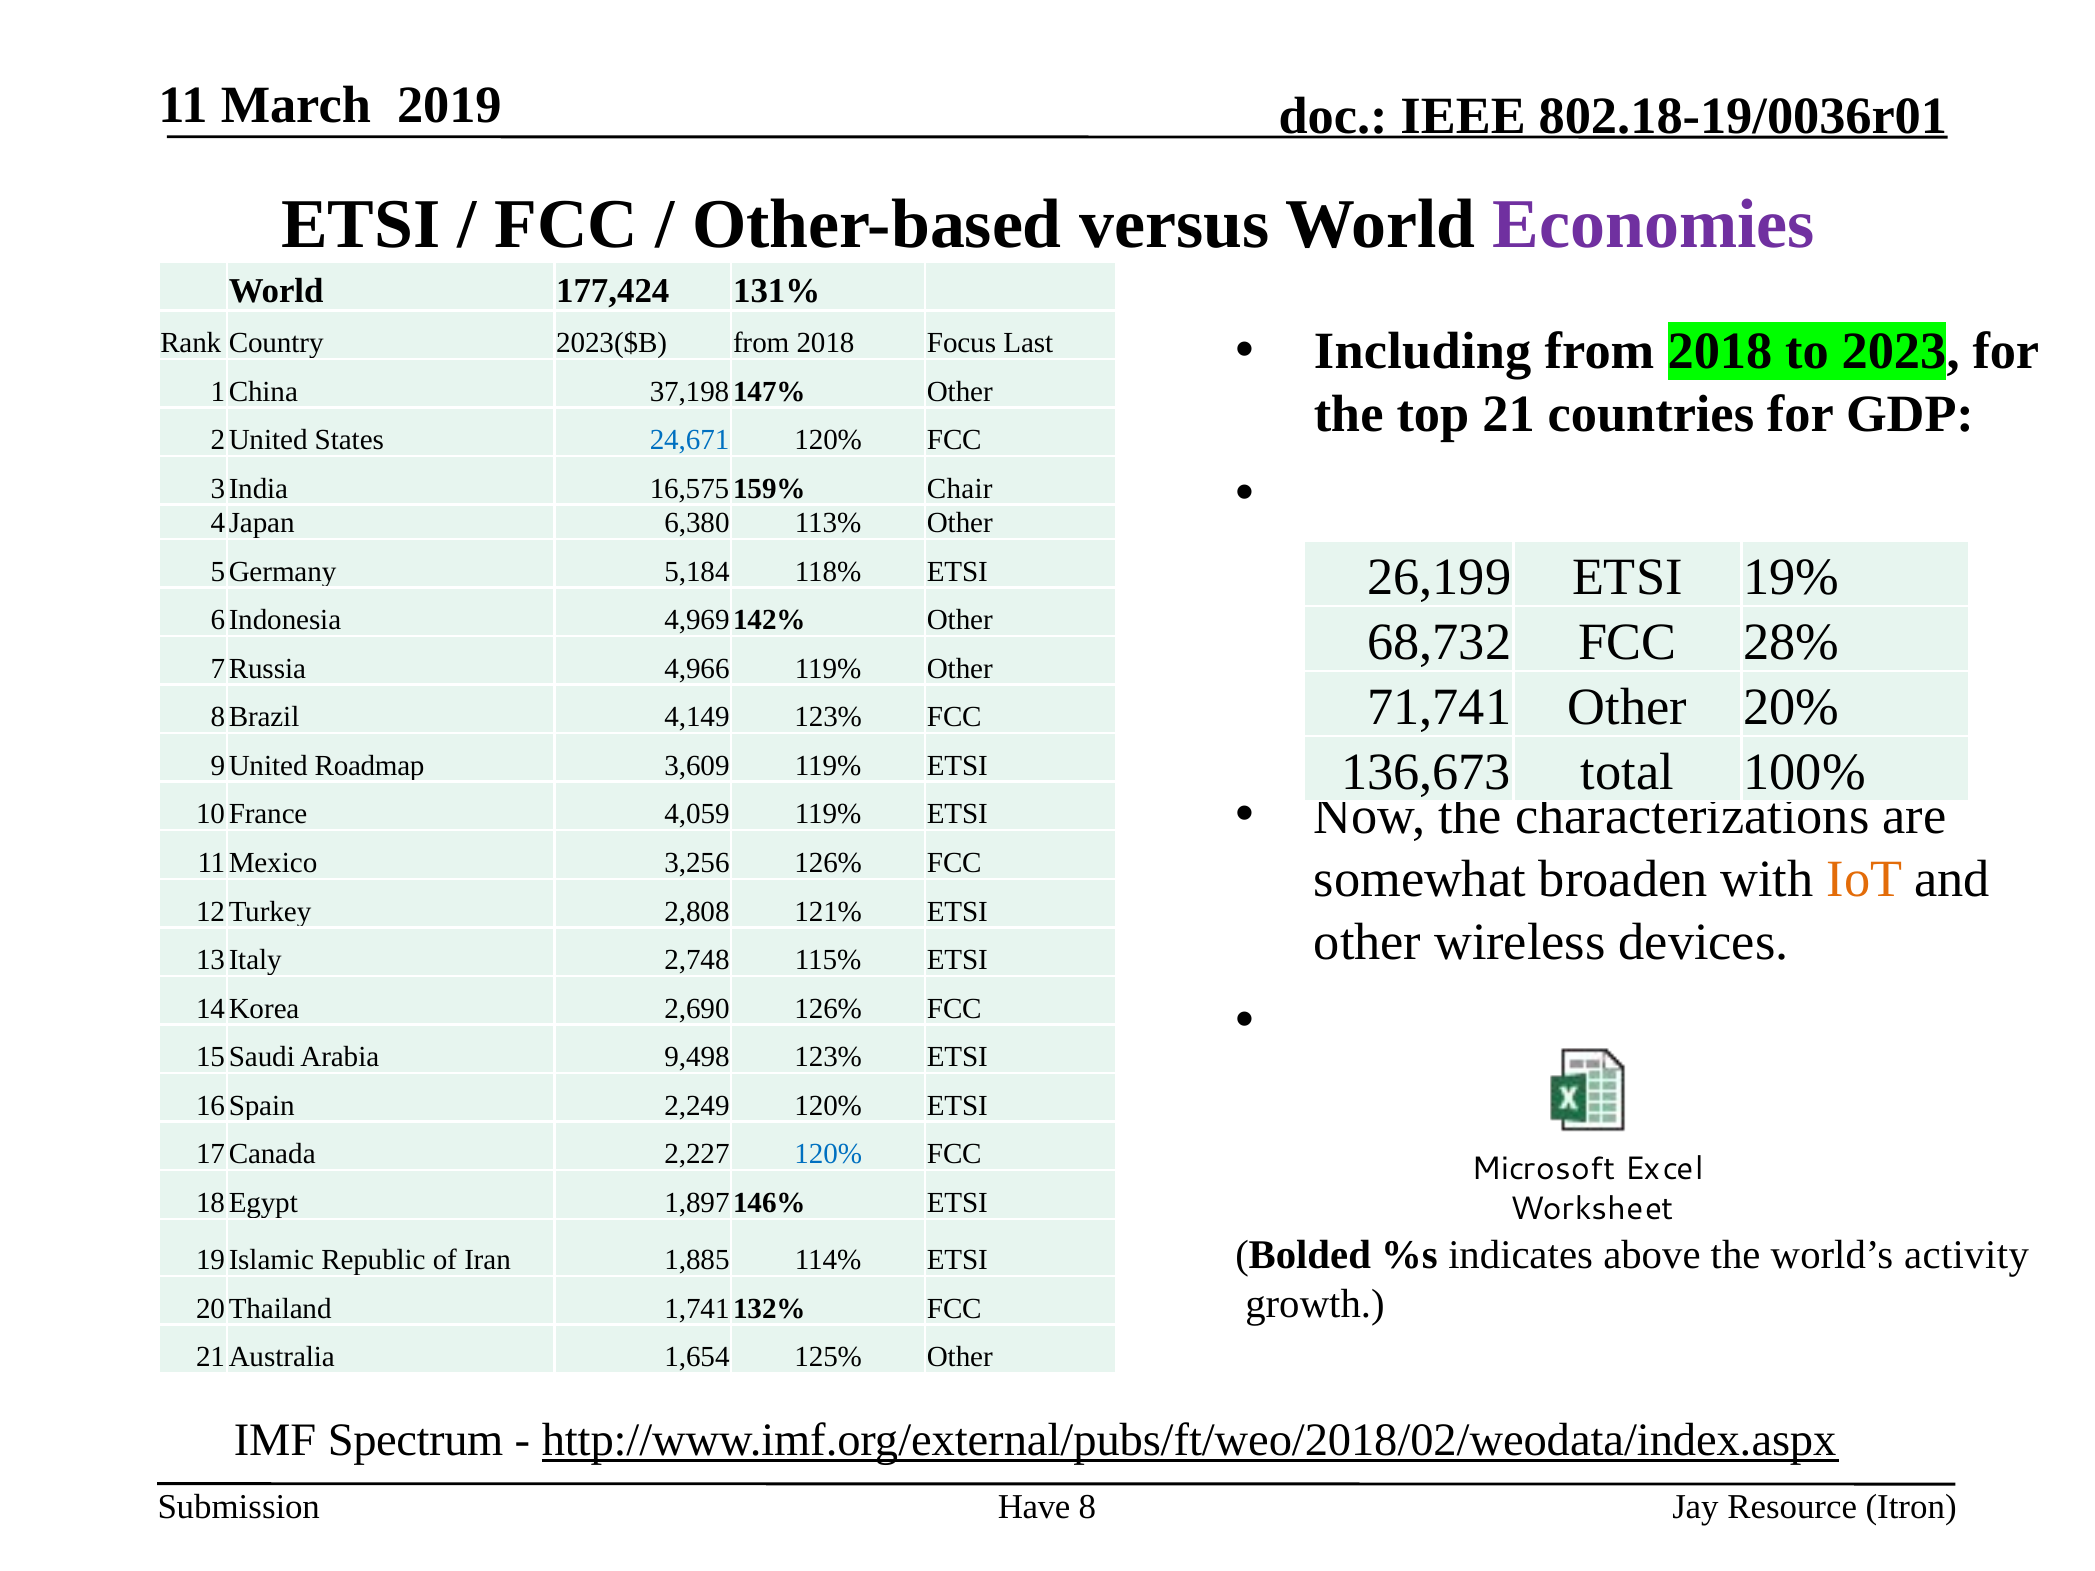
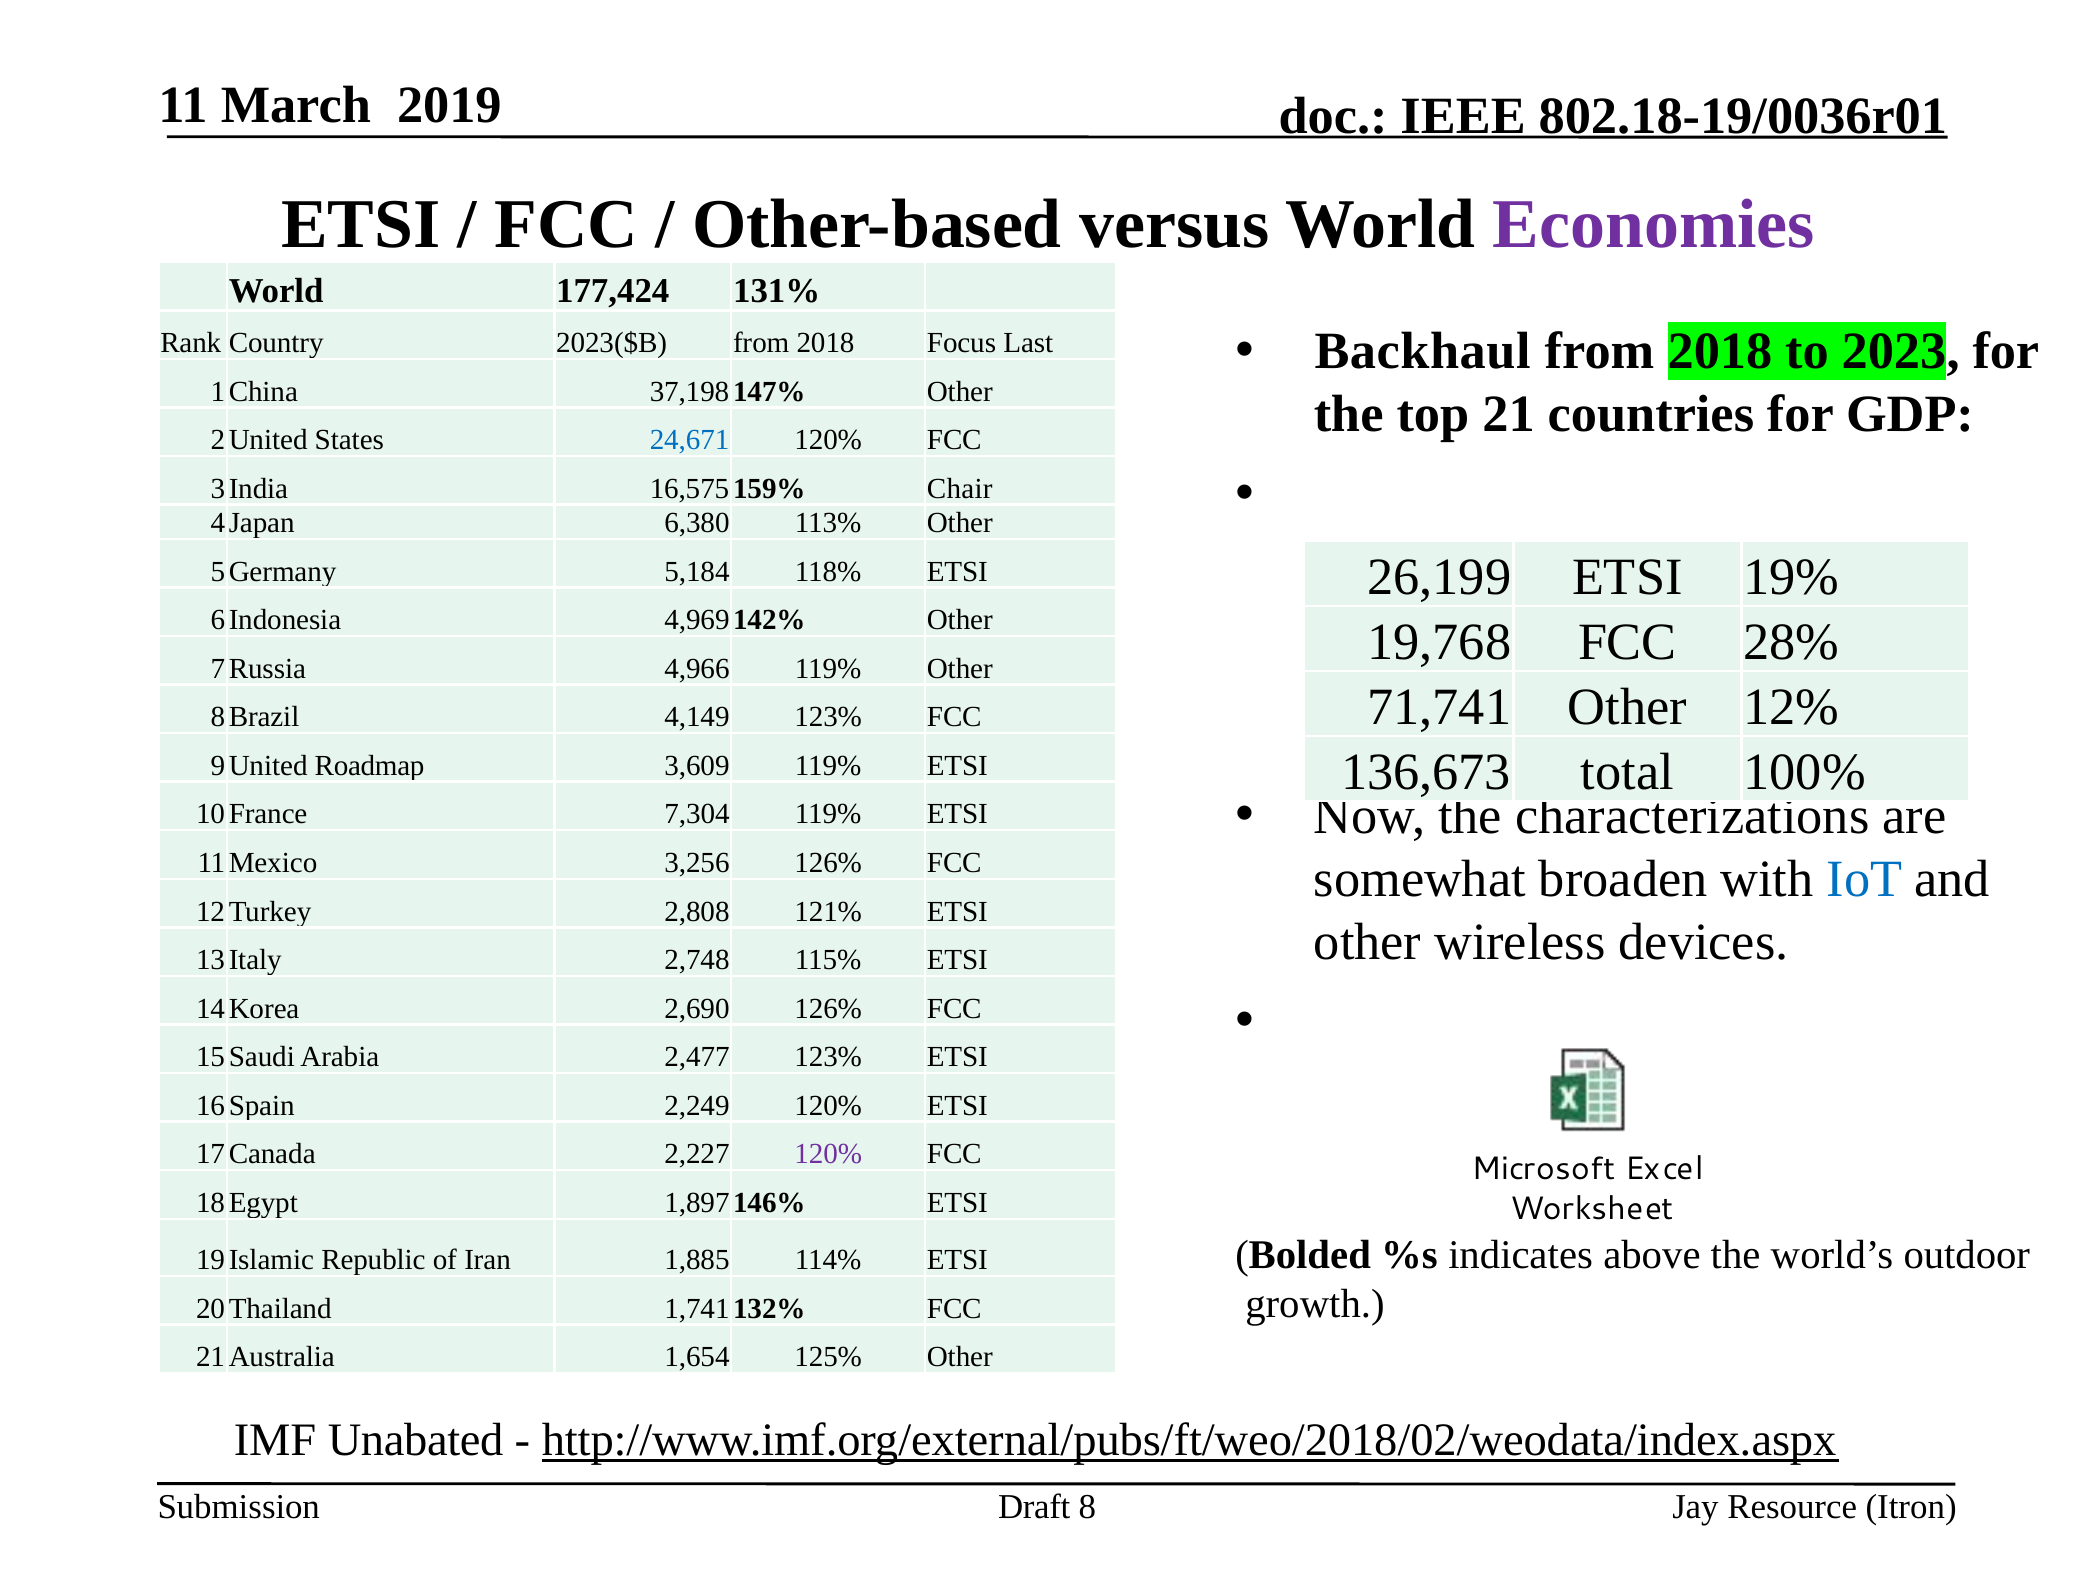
Including: Including -> Backhaul (1423, 352)
68,732: 68,732 -> 19,768 (1439, 643)
20%: 20% -> 12% (1792, 708)
4,059: 4,059 -> 7,304 (697, 814)
IoT colour: orange -> blue (1864, 879)
9,498: 9,498 -> 2,477 (697, 1057)
120% colour: blue -> purple (828, 1155)
activity: activity -> outdoor (1967, 1255)
Spectrum: Spectrum -> Unabated (416, 1440)
Have: Have -> Draft (1034, 1507)
